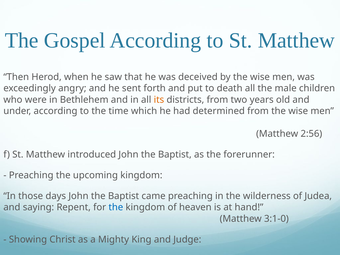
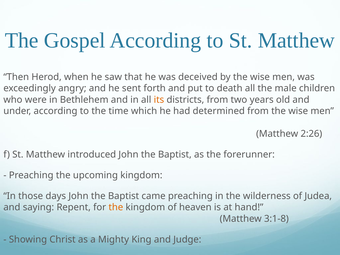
2:56: 2:56 -> 2:26 (311, 134)
the colour: blue -> orange (116, 207)
3:1-0: 3:1-0 -> 3:1-8 (276, 219)
